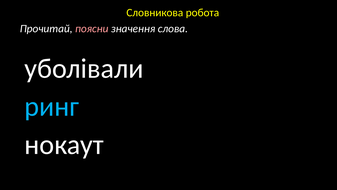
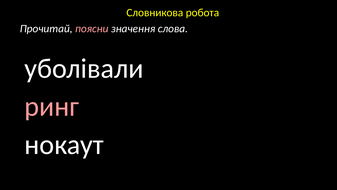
ринг colour: light blue -> pink (52, 106)
